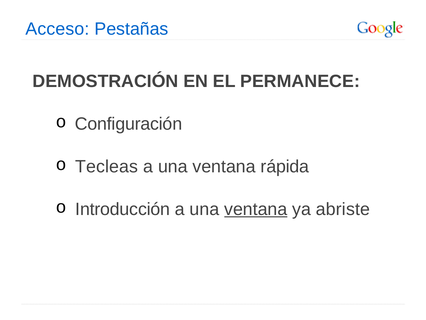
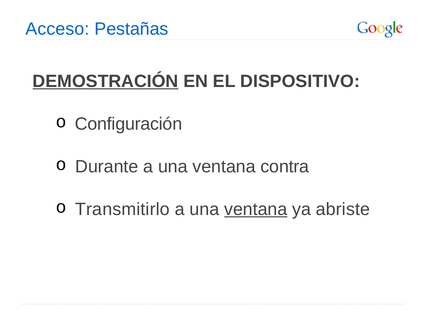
DEMOSTRACIÓN underline: none -> present (106, 81)
PERMANECE: PERMANECE -> DISPOSITIVO (300, 81)
Tecleas: Tecleas -> Durante (107, 166)
rápida: rápida -> contra (285, 166)
Introducción: Introducción -> Transmitirlo (122, 209)
